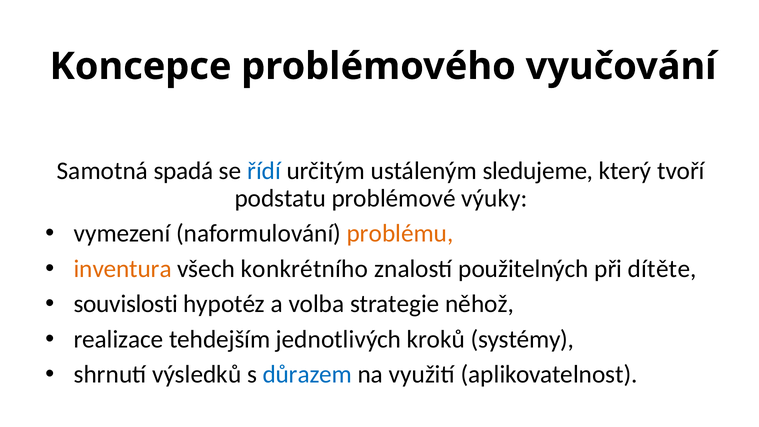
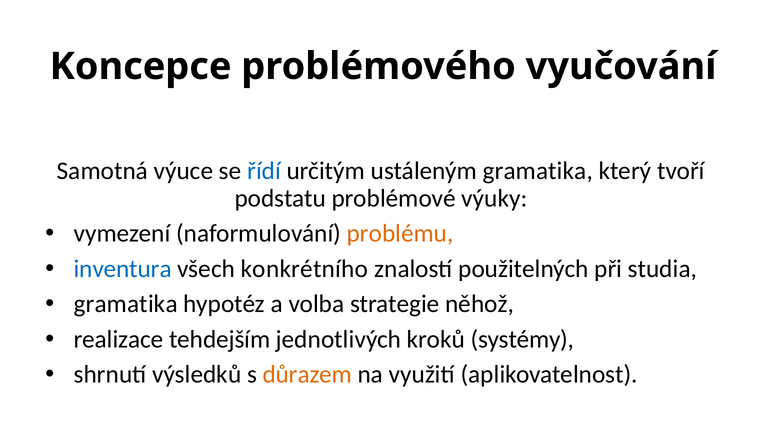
spadá: spadá -> výuce (183, 171)
ustáleným sledujeme: sledujeme -> gramatika (538, 171)
inventura colour: orange -> blue (123, 269)
dítěte: dítěte -> studia (662, 269)
souvislosti: souvislosti -> gramatika (126, 304)
důrazem colour: blue -> orange (307, 374)
